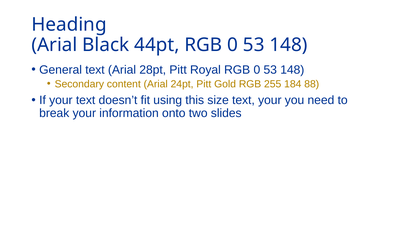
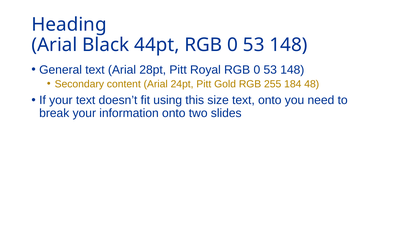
88: 88 -> 48 (312, 84)
text your: your -> onto (270, 100)
